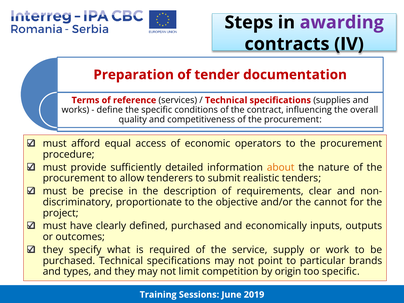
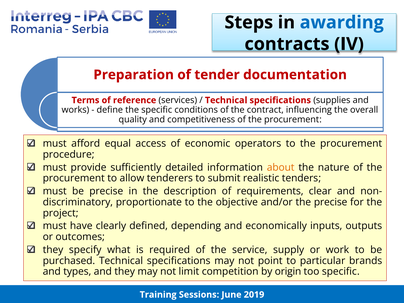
awarding colour: purple -> blue (342, 22)
the cannot: cannot -> precise (331, 202)
defined purchased: purchased -> depending (196, 226)
